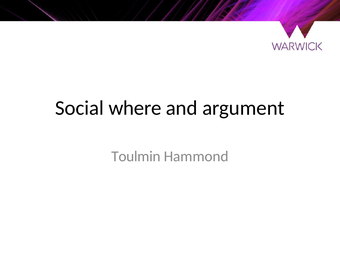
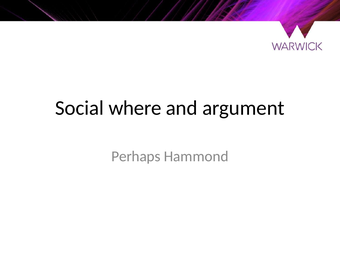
Toulmin: Toulmin -> Perhaps (136, 156)
